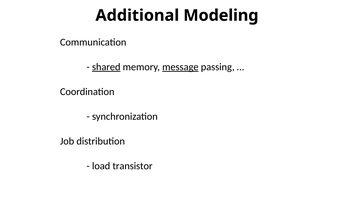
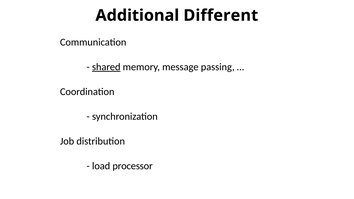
Modeling: Modeling -> Different (221, 15)
message underline: present -> none (180, 67)
transistor: transistor -> processor (133, 166)
